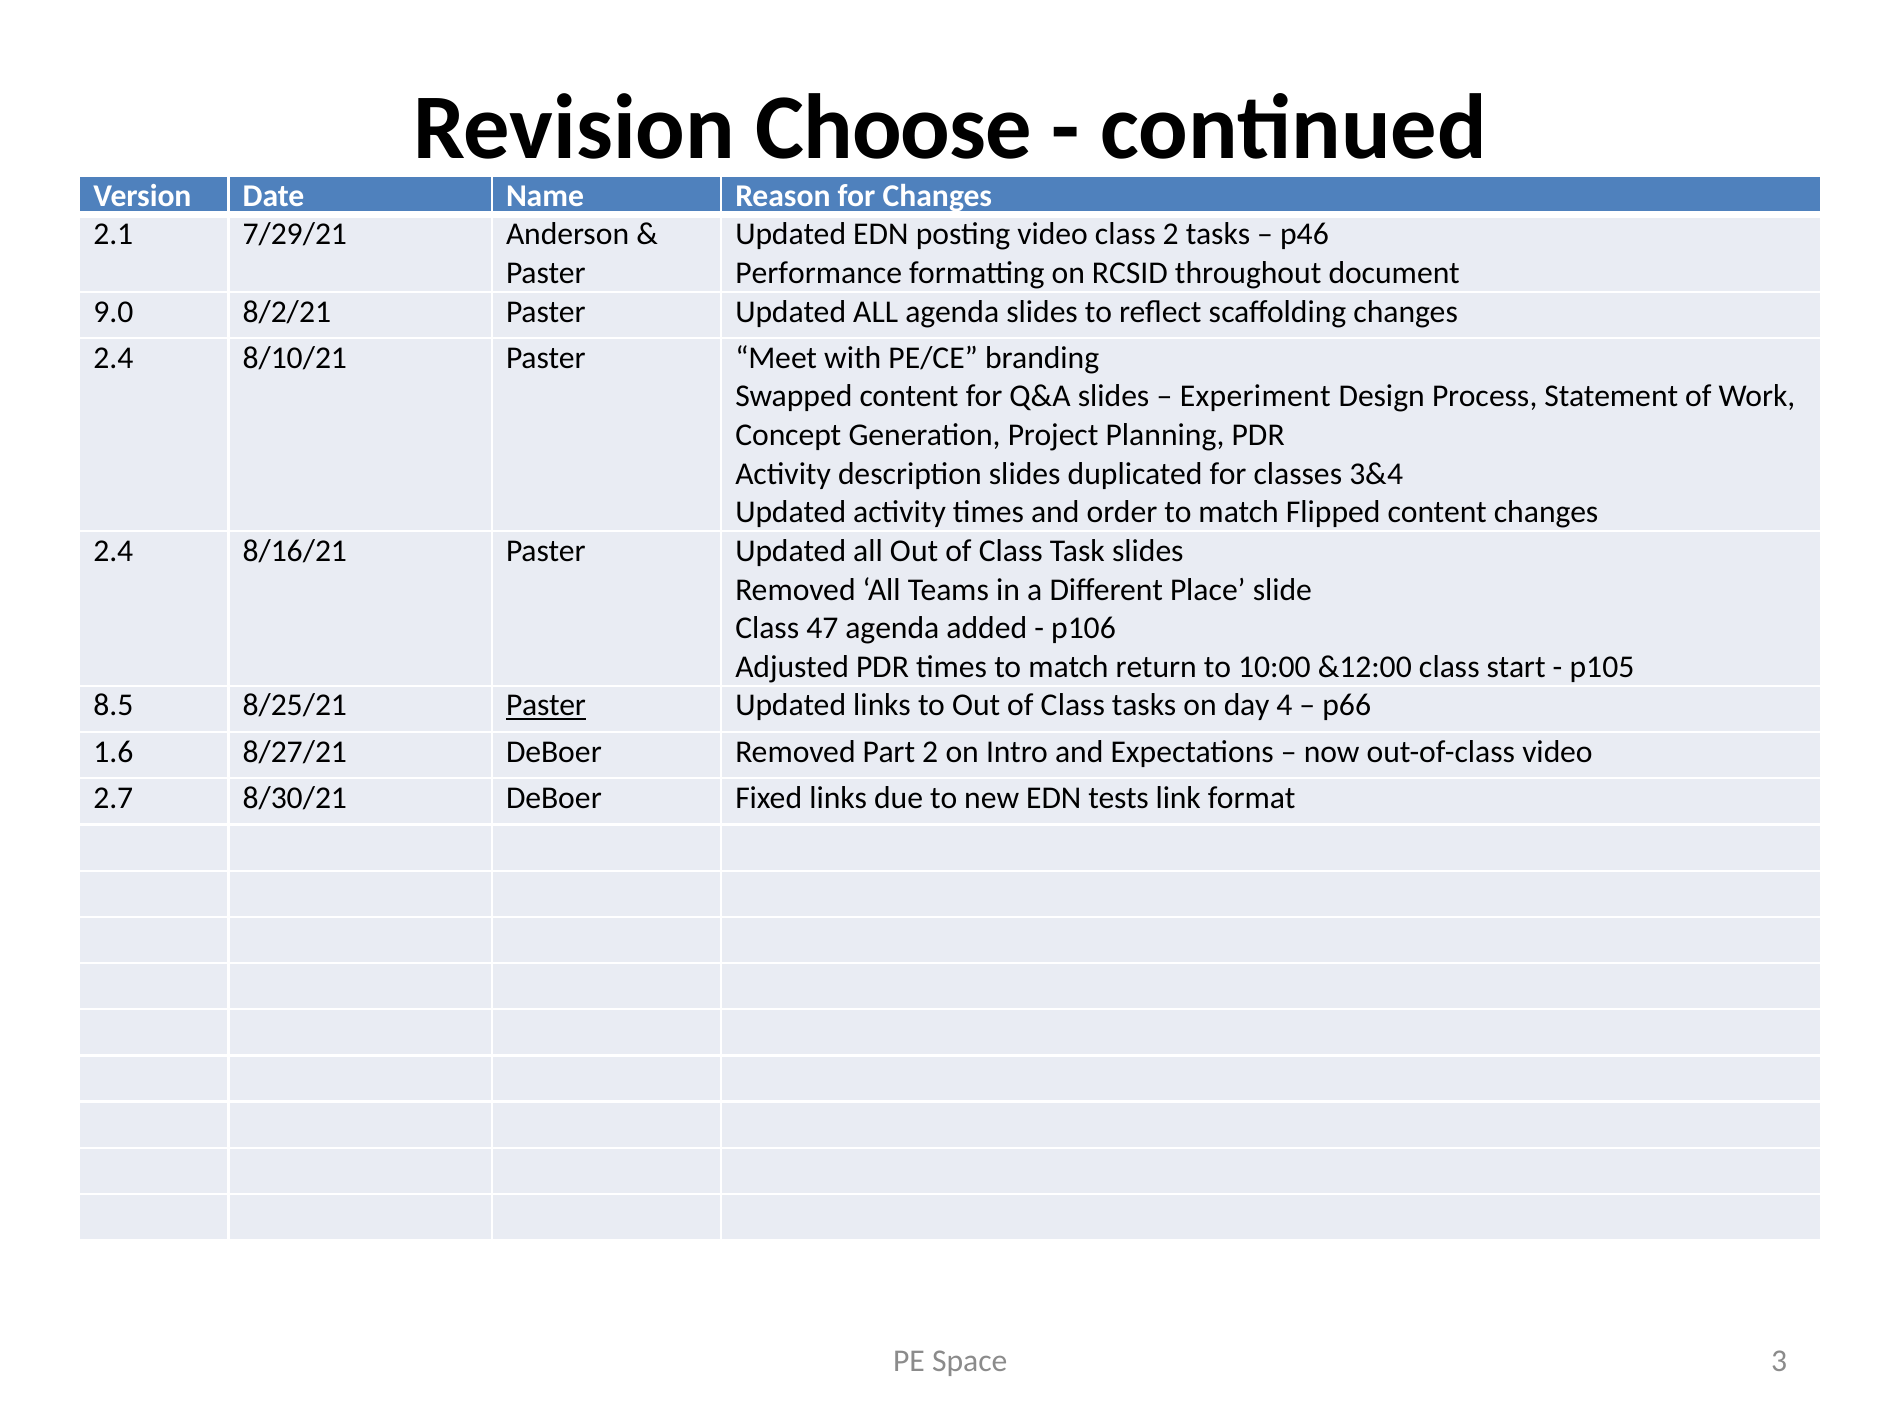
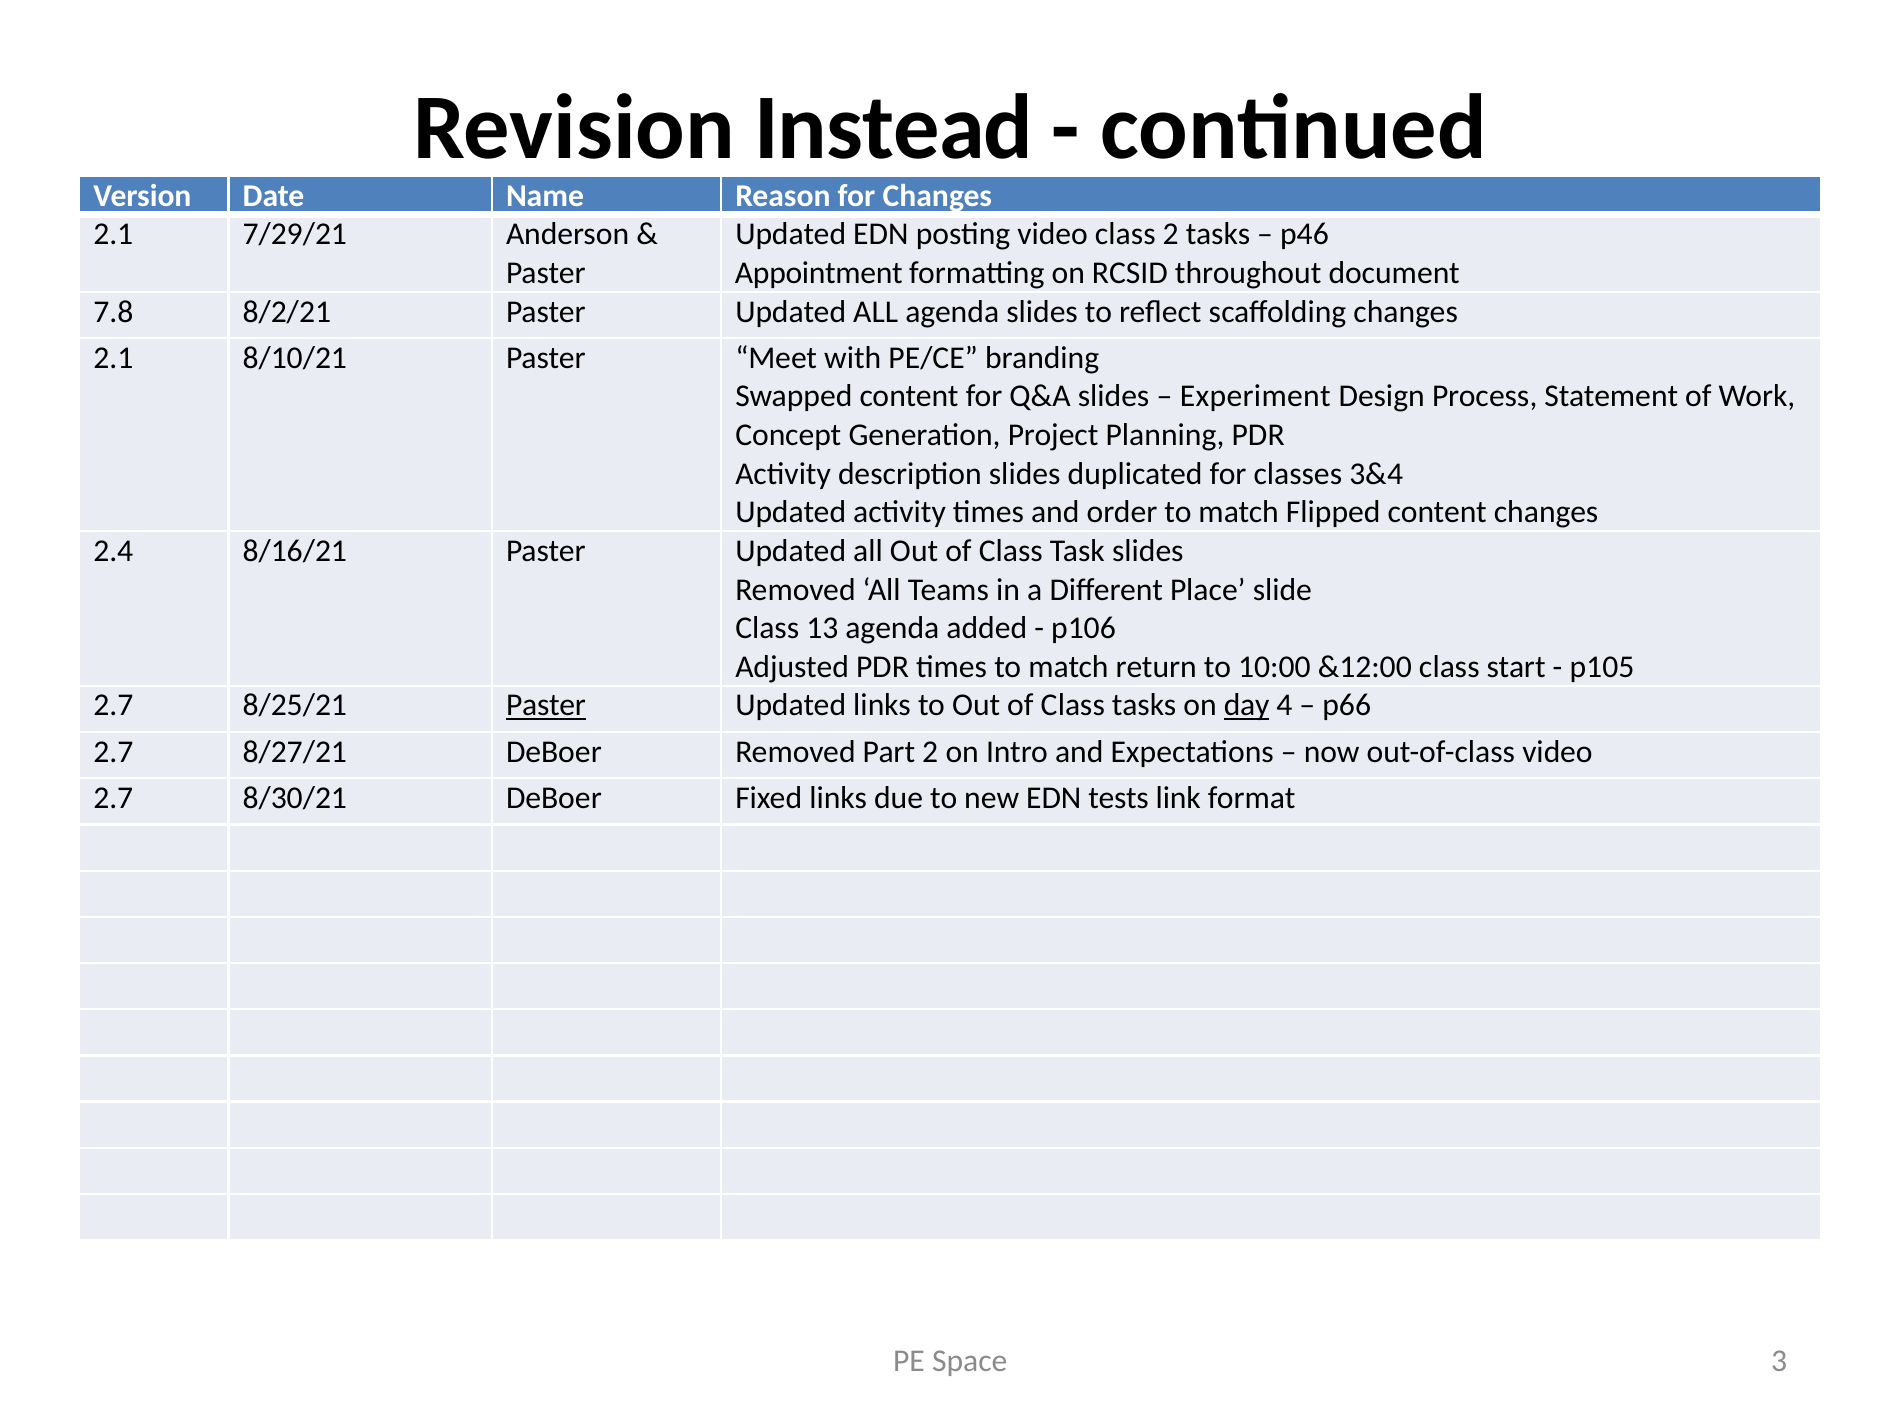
Choose: Choose -> Instead (894, 128)
Performance: Performance -> Appointment (819, 273)
9.0: 9.0 -> 7.8 (113, 312)
2.4: 2.4 -> 2.1 (113, 358)
47: 47 -> 13 (822, 628)
8.5: 8.5 -> 2.7 (113, 705)
day underline: none -> present (1247, 705)
1.6: 1.6 -> 2.7 (113, 752)
